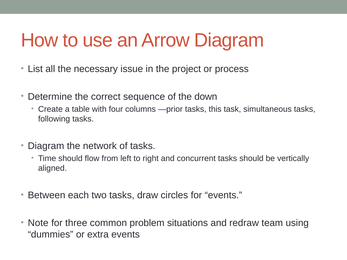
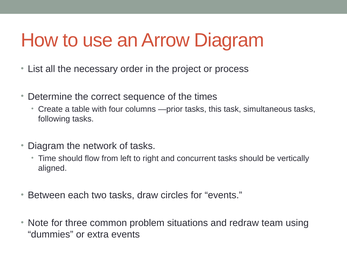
issue: issue -> order (132, 69)
down: down -> times (206, 97)
